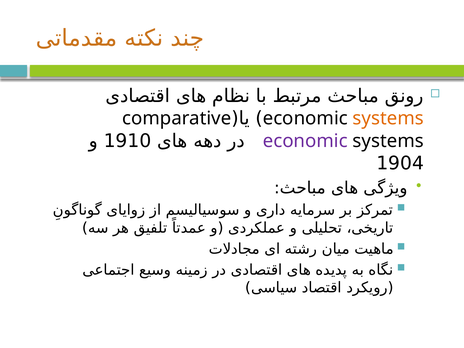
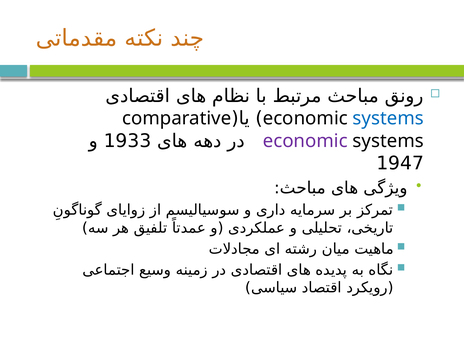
systems colour: orange -> blue (388, 118)
1910: 1910 -> 1933 (128, 141)
1904: 1904 -> 1947 (400, 163)
